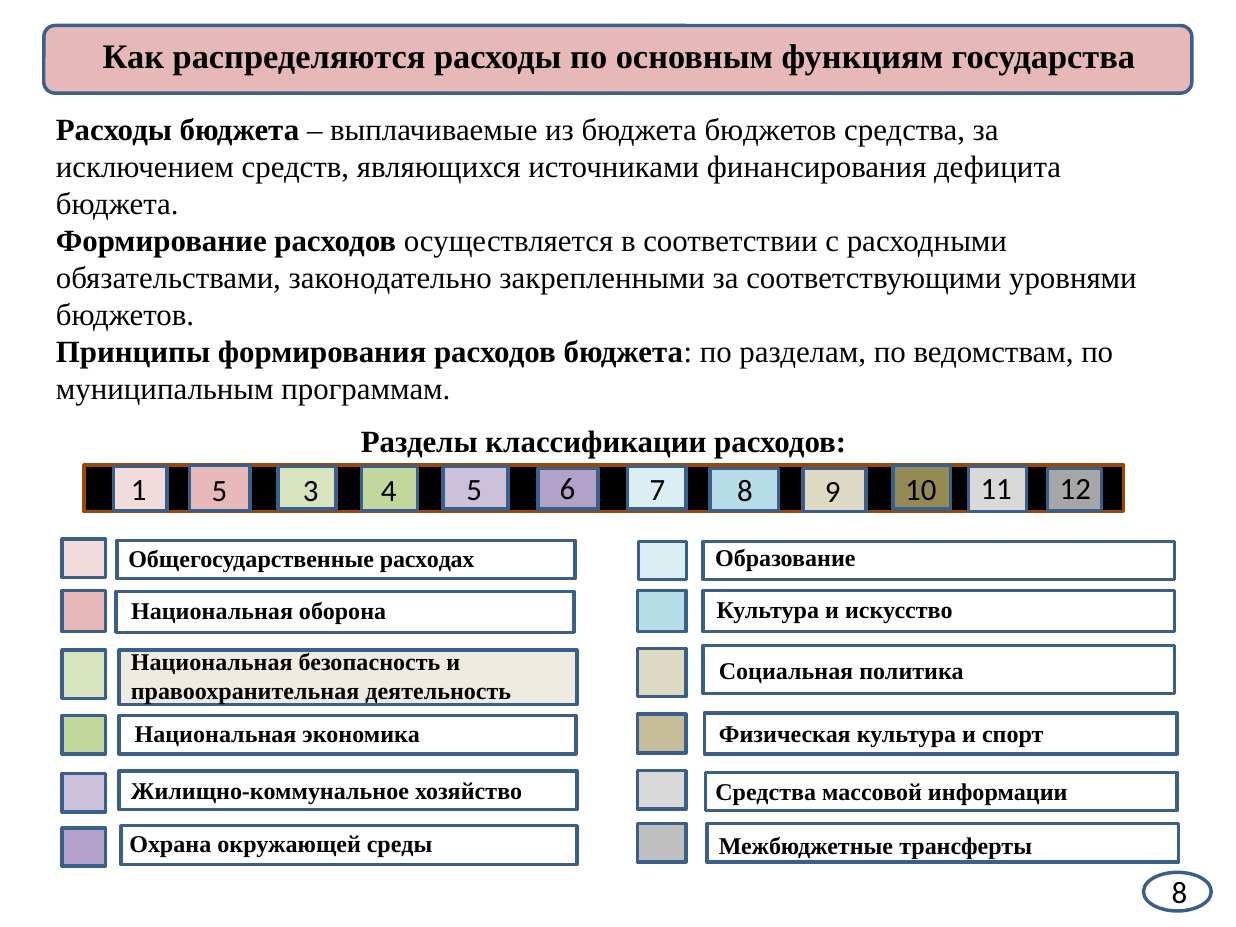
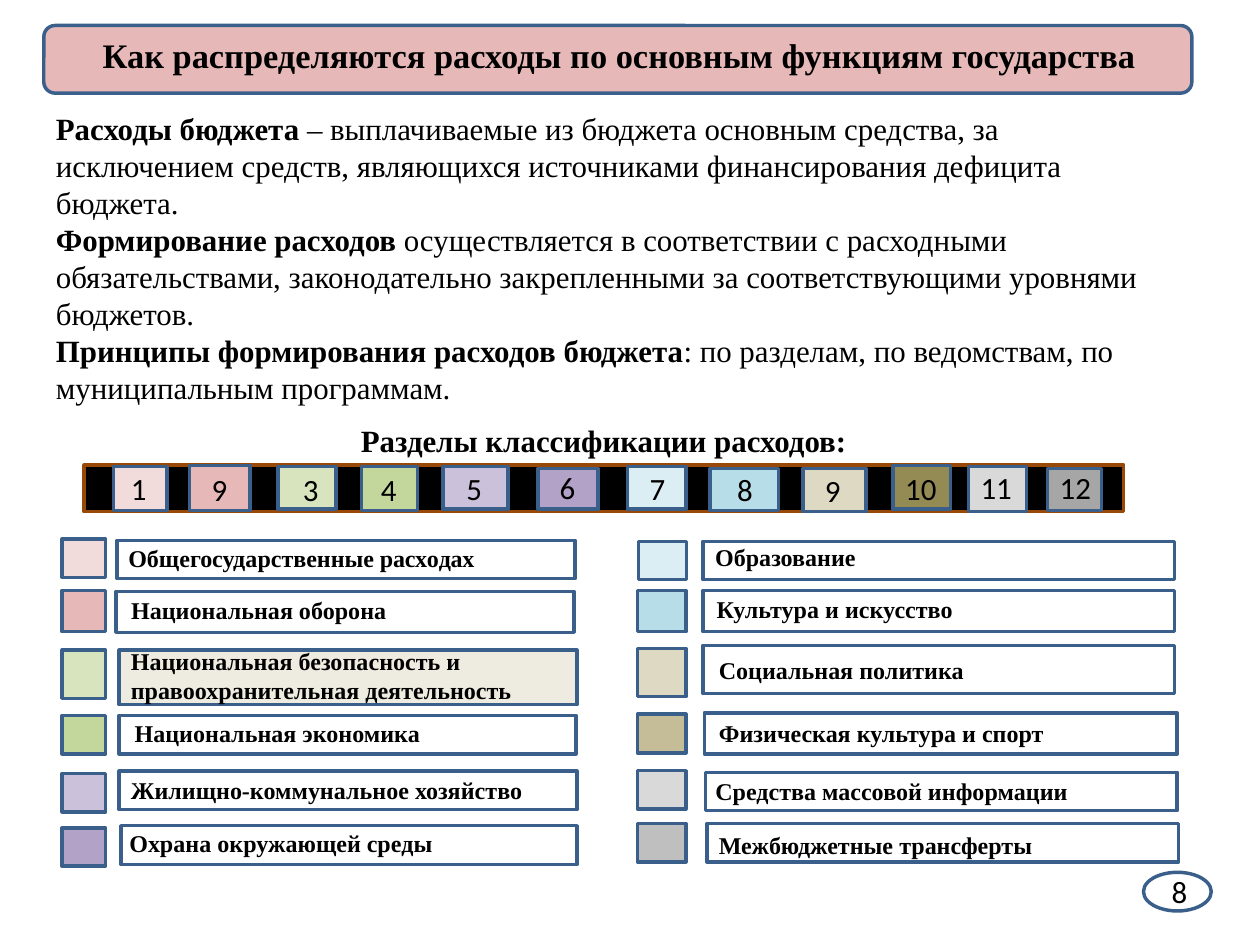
бюджета бюджетов: бюджетов -> основным (771, 130)
1 5: 5 -> 9 (219, 492)
